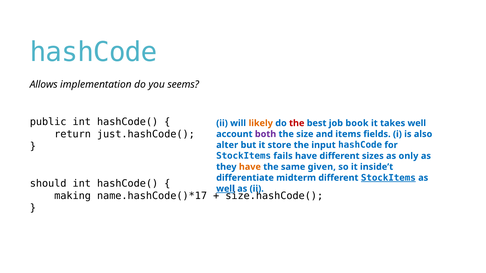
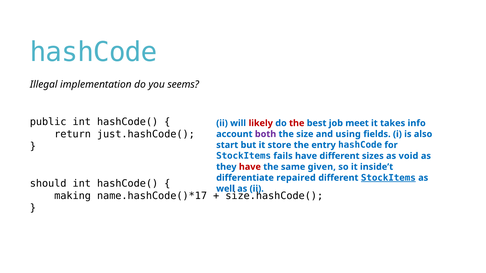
Allows: Allows -> Illegal (44, 85)
likely colour: orange -> red (261, 123)
book: book -> meet (357, 123)
takes well: well -> info (417, 123)
items: items -> using (348, 134)
alter: alter -> start (227, 145)
input: input -> entry (324, 145)
only: only -> void (408, 156)
have colour: orange -> red (250, 167)
midterm: midterm -> repaired (296, 178)
well underline: present -> none (226, 189)
